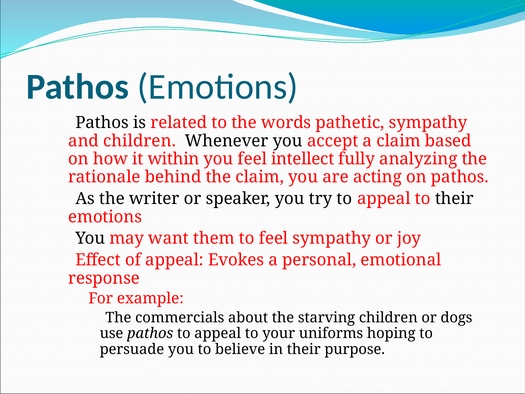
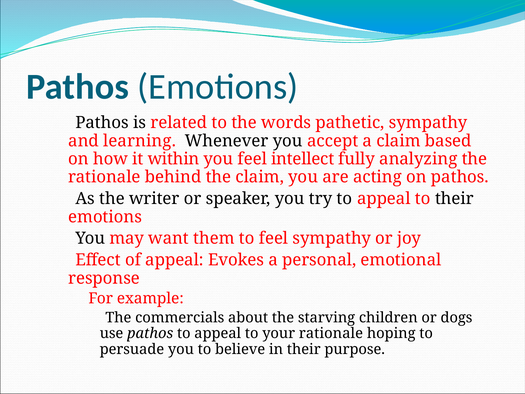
and children: children -> learning (139, 141)
your uniforms: uniforms -> rationale (331, 333)
